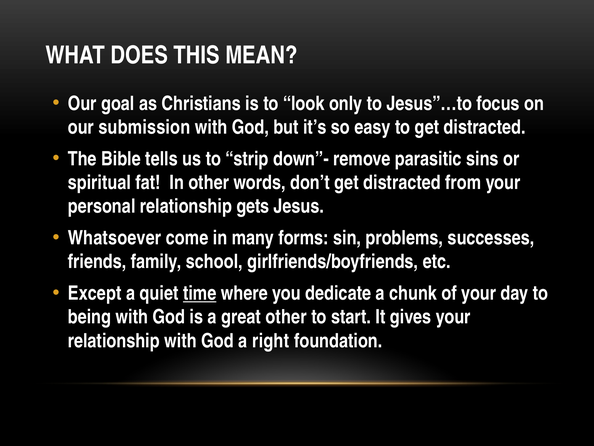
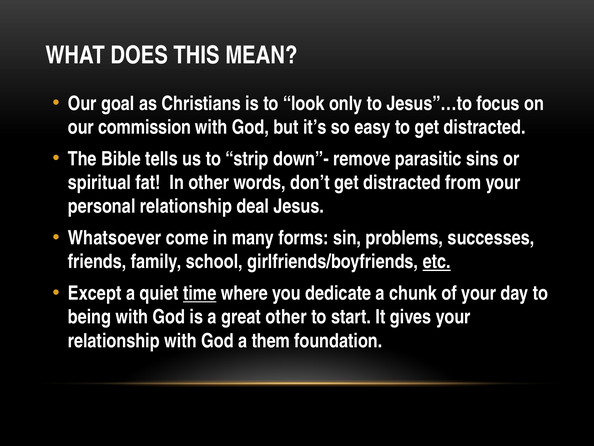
submission: submission -> commission (145, 127)
gets: gets -> deal (253, 206)
etc underline: none -> present (437, 261)
right: right -> them (271, 340)
